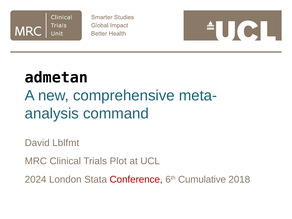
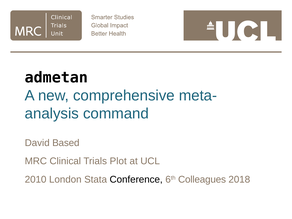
Lblfmt: Lblfmt -> Based (66, 143)
2024: 2024 -> 2010 (36, 179)
Conference colour: red -> black (136, 179)
Cumulative: Cumulative -> Colleagues (202, 179)
